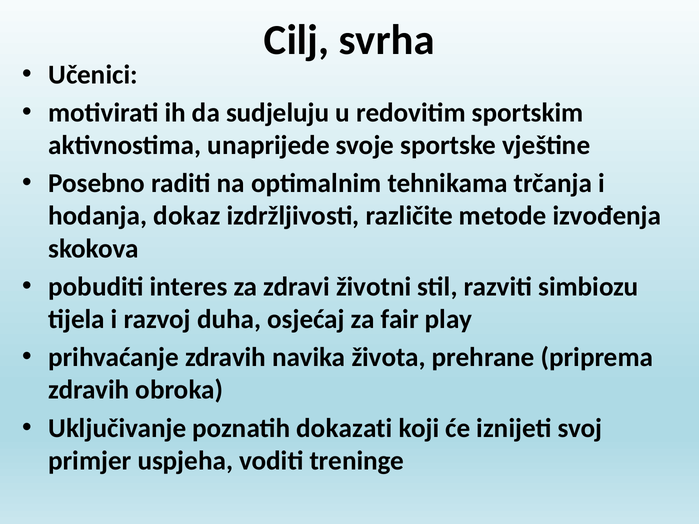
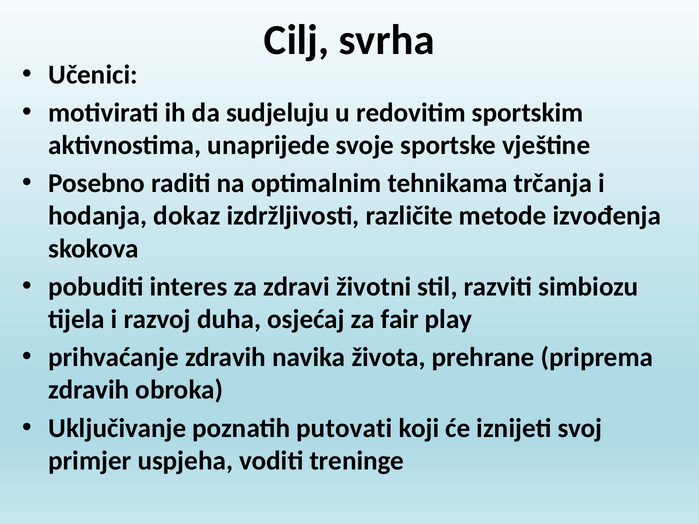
dokazati: dokazati -> putovati (344, 428)
